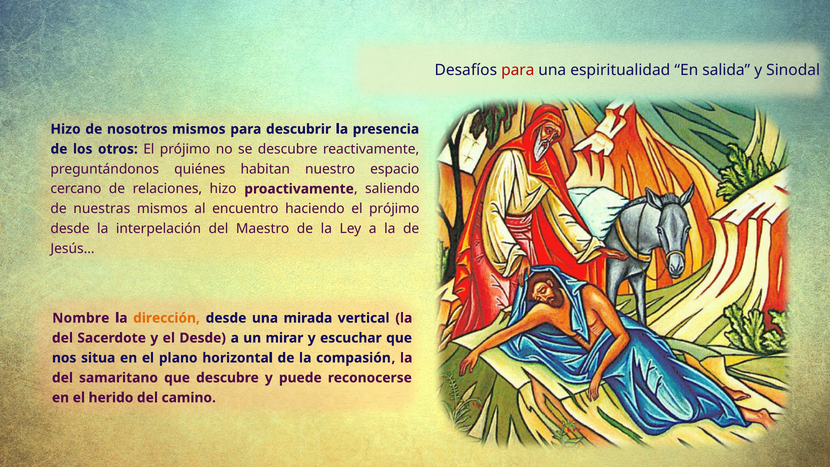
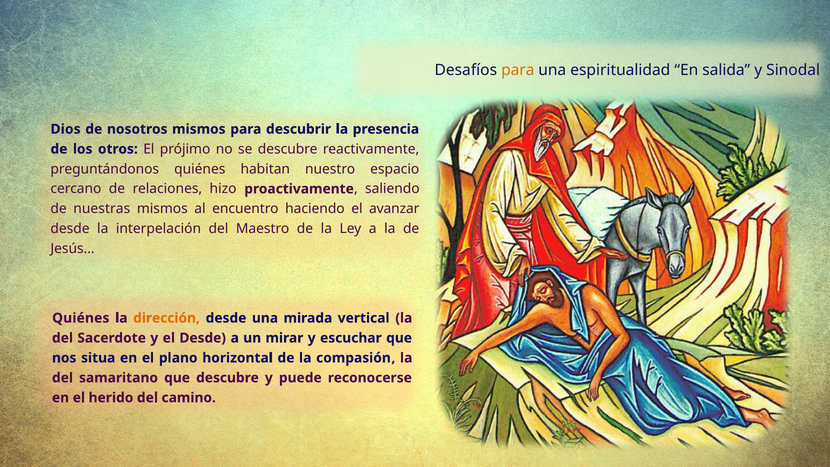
para colour: red -> orange (518, 70)
Hizo: Hizo -> Dios (66, 129)
haciendo el prójimo: prójimo -> avanzar (394, 209)
Nombre: Nombre -> Quiénes (81, 318)
